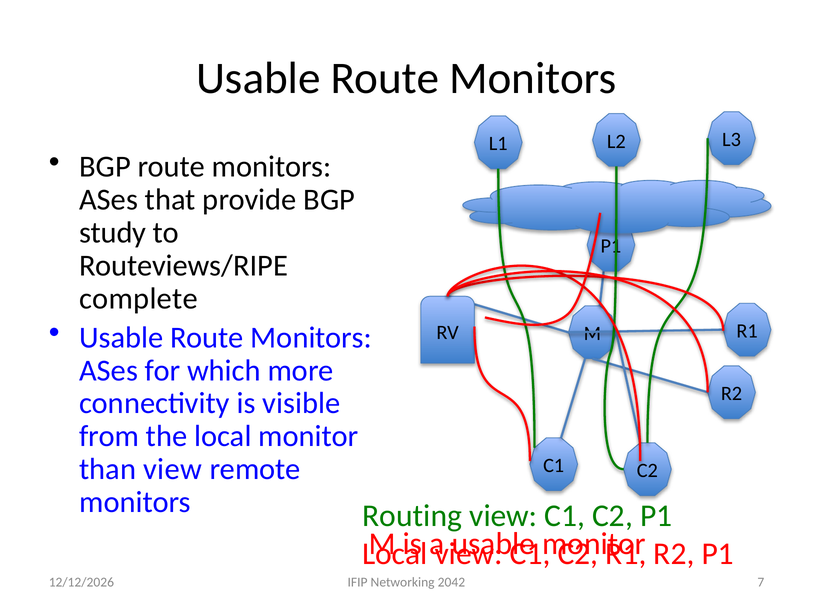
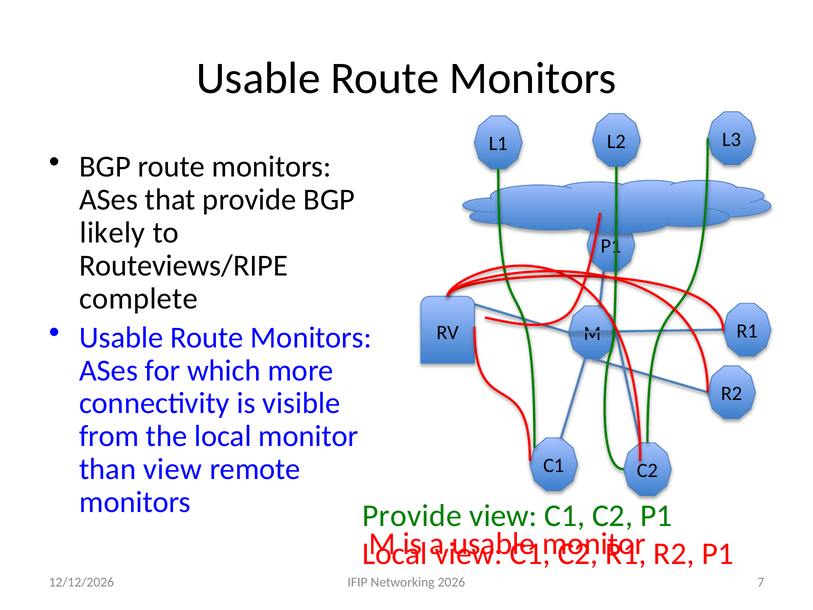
study: study -> likely (113, 233)
Routing: Routing -> Provide (412, 516)
2042: 2042 -> 2026 (451, 582)
